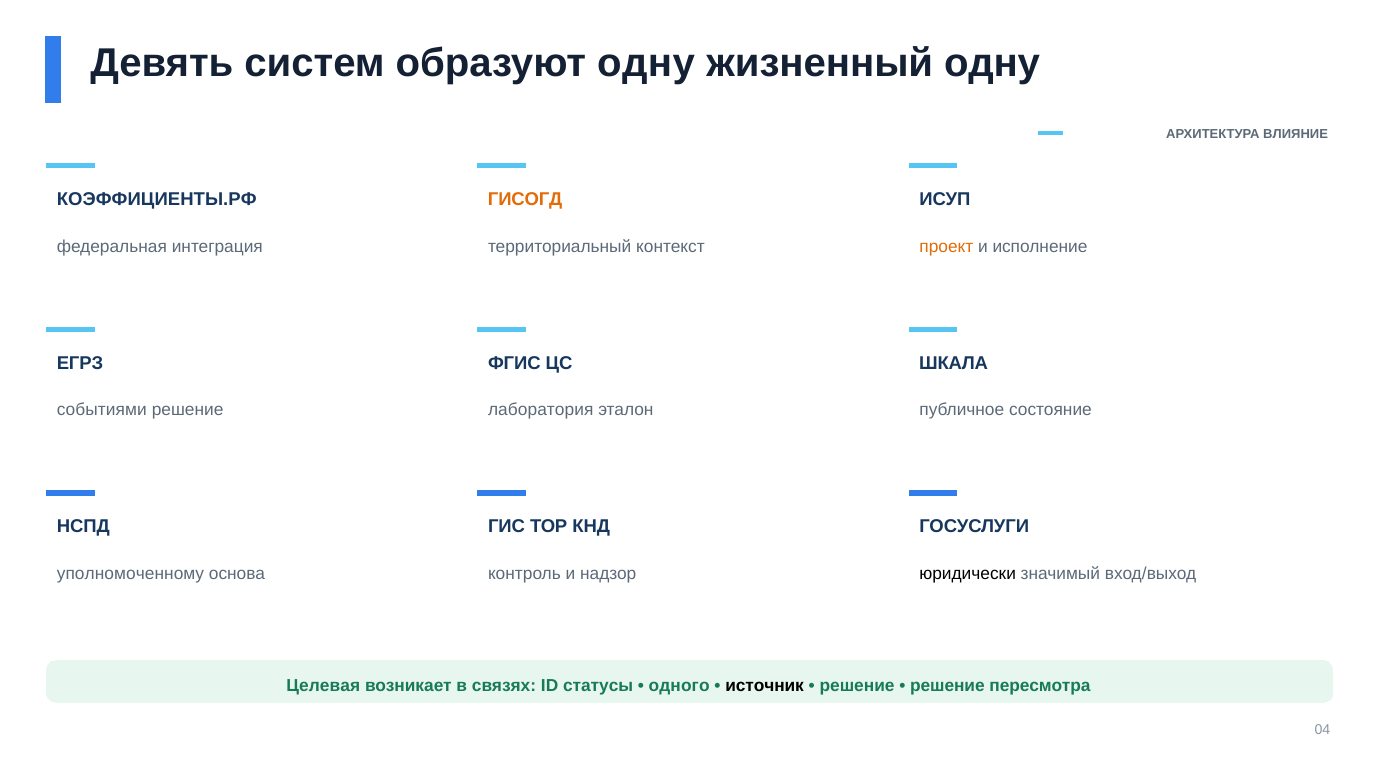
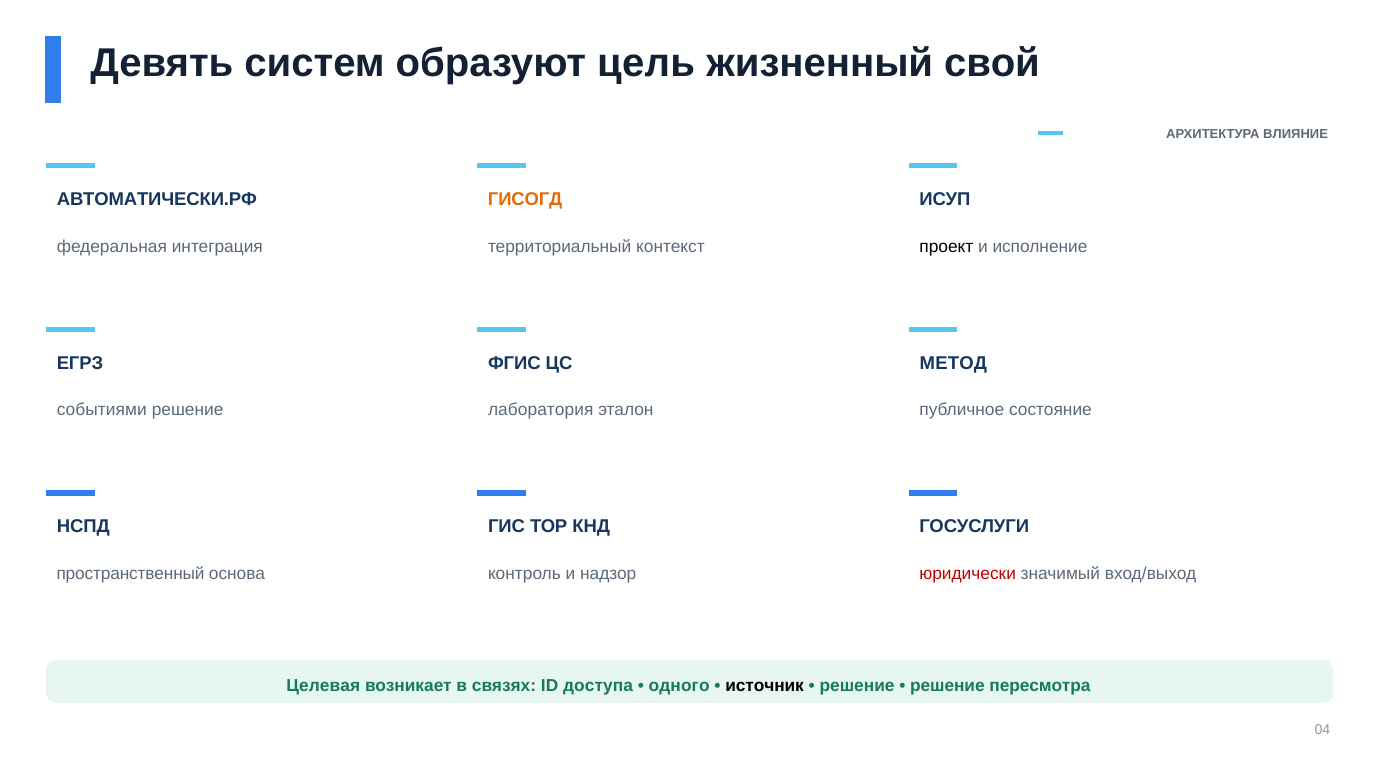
образуют одну: одну -> цель (646, 63)
жизненный одну: одну -> свой (992, 63)
КОЭФФИЦИЕНТЫ.РФ: КОЭФФИЦИЕНТЫ.РФ -> АВТОМАТИЧЕСКИ.РФ (157, 199)
проект colour: orange -> black (946, 246)
ШКАЛА: ШКАЛА -> МЕТОД (953, 363)
уполномоченному: уполномоченному -> пространственный (131, 574)
юридически colour: black -> red (968, 574)
статусы: статусы -> доступа (598, 686)
